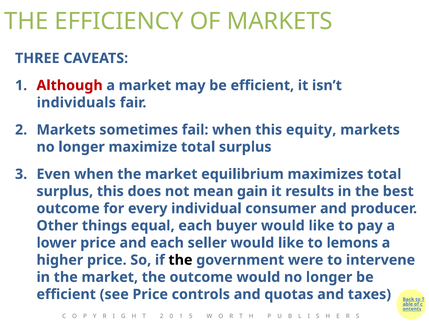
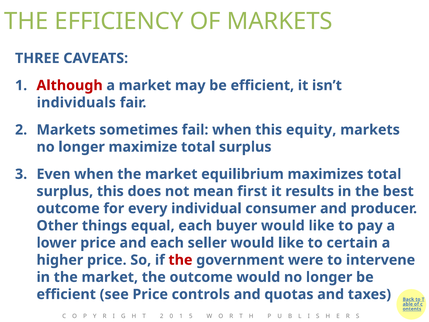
gain: gain -> first (252, 191)
lemons: lemons -> certain (352, 243)
the colour: black -> red (180, 260)
